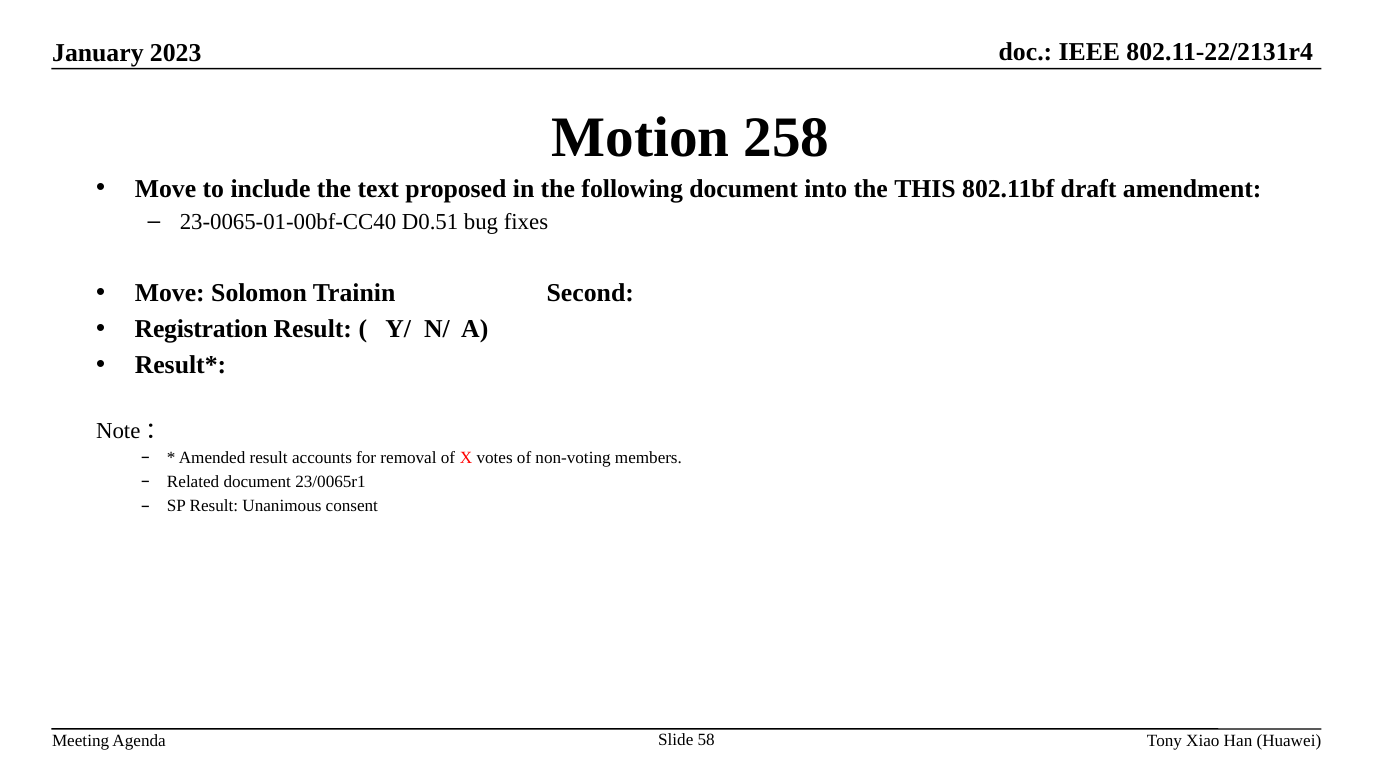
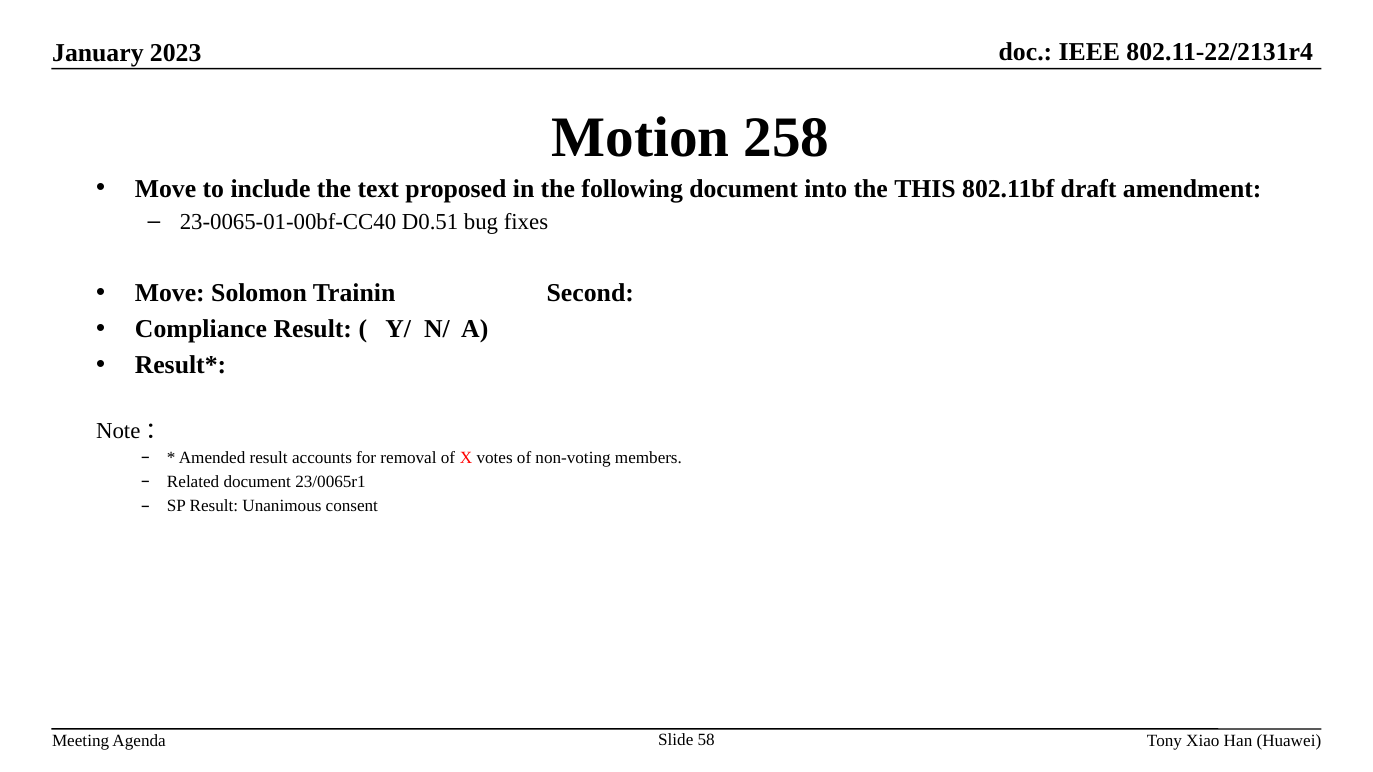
Registration: Registration -> Compliance (201, 329)
